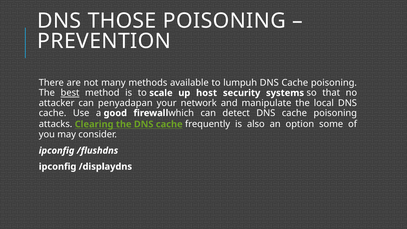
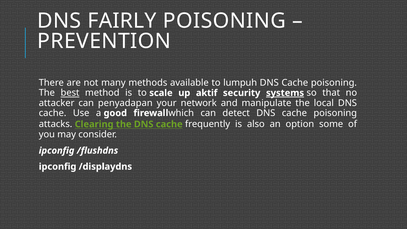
THOSE: THOSE -> FAIRLY (122, 21)
host: host -> aktif (207, 93)
systems underline: none -> present (285, 93)
